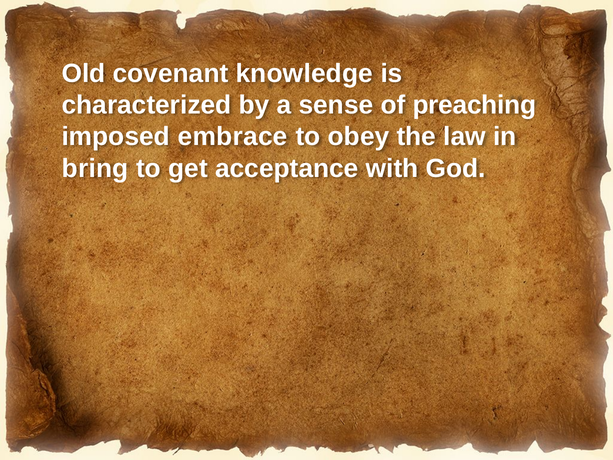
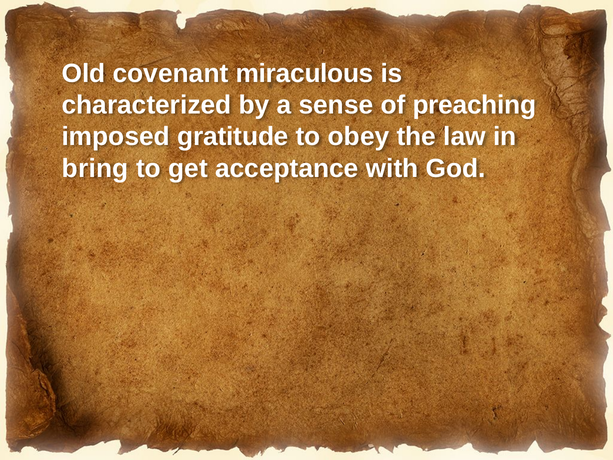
knowledge: knowledge -> miraculous (305, 73)
embrace: embrace -> gratitude (233, 137)
